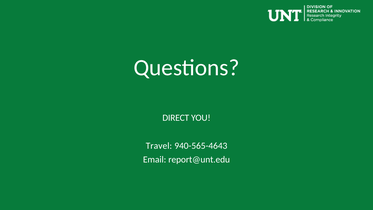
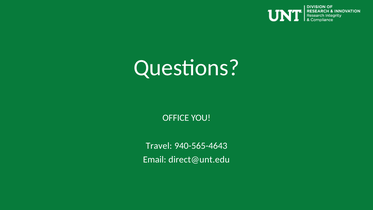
DIRECT: DIRECT -> OFFICE (176, 118)
report@unt.edu: report@unt.edu -> direct@unt.edu (199, 160)
